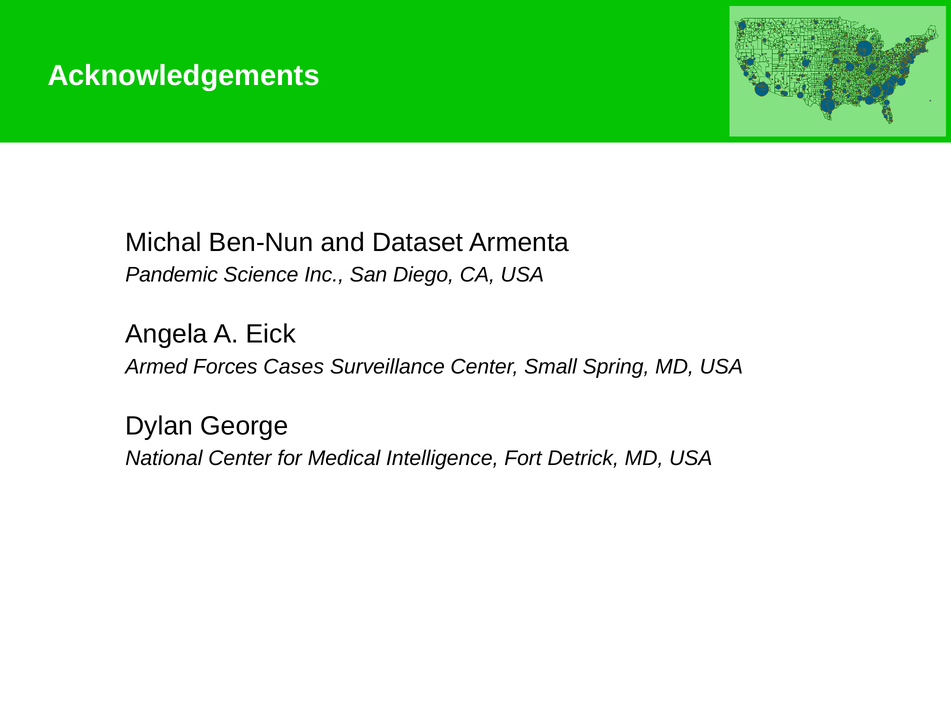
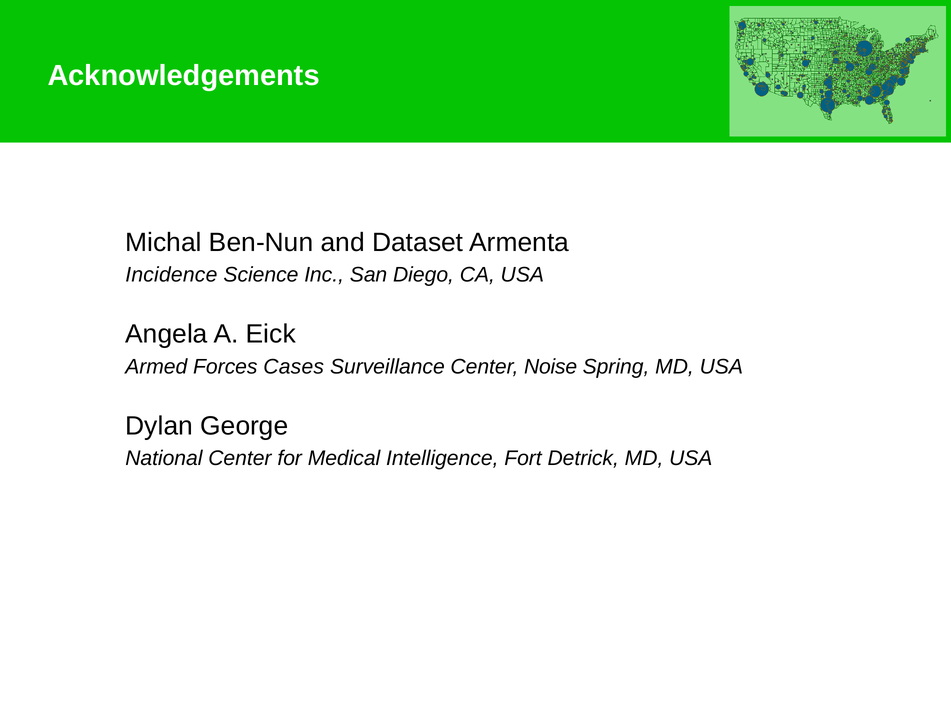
Pandemic: Pandemic -> Incidence (171, 275)
Small: Small -> Noise (551, 367)
